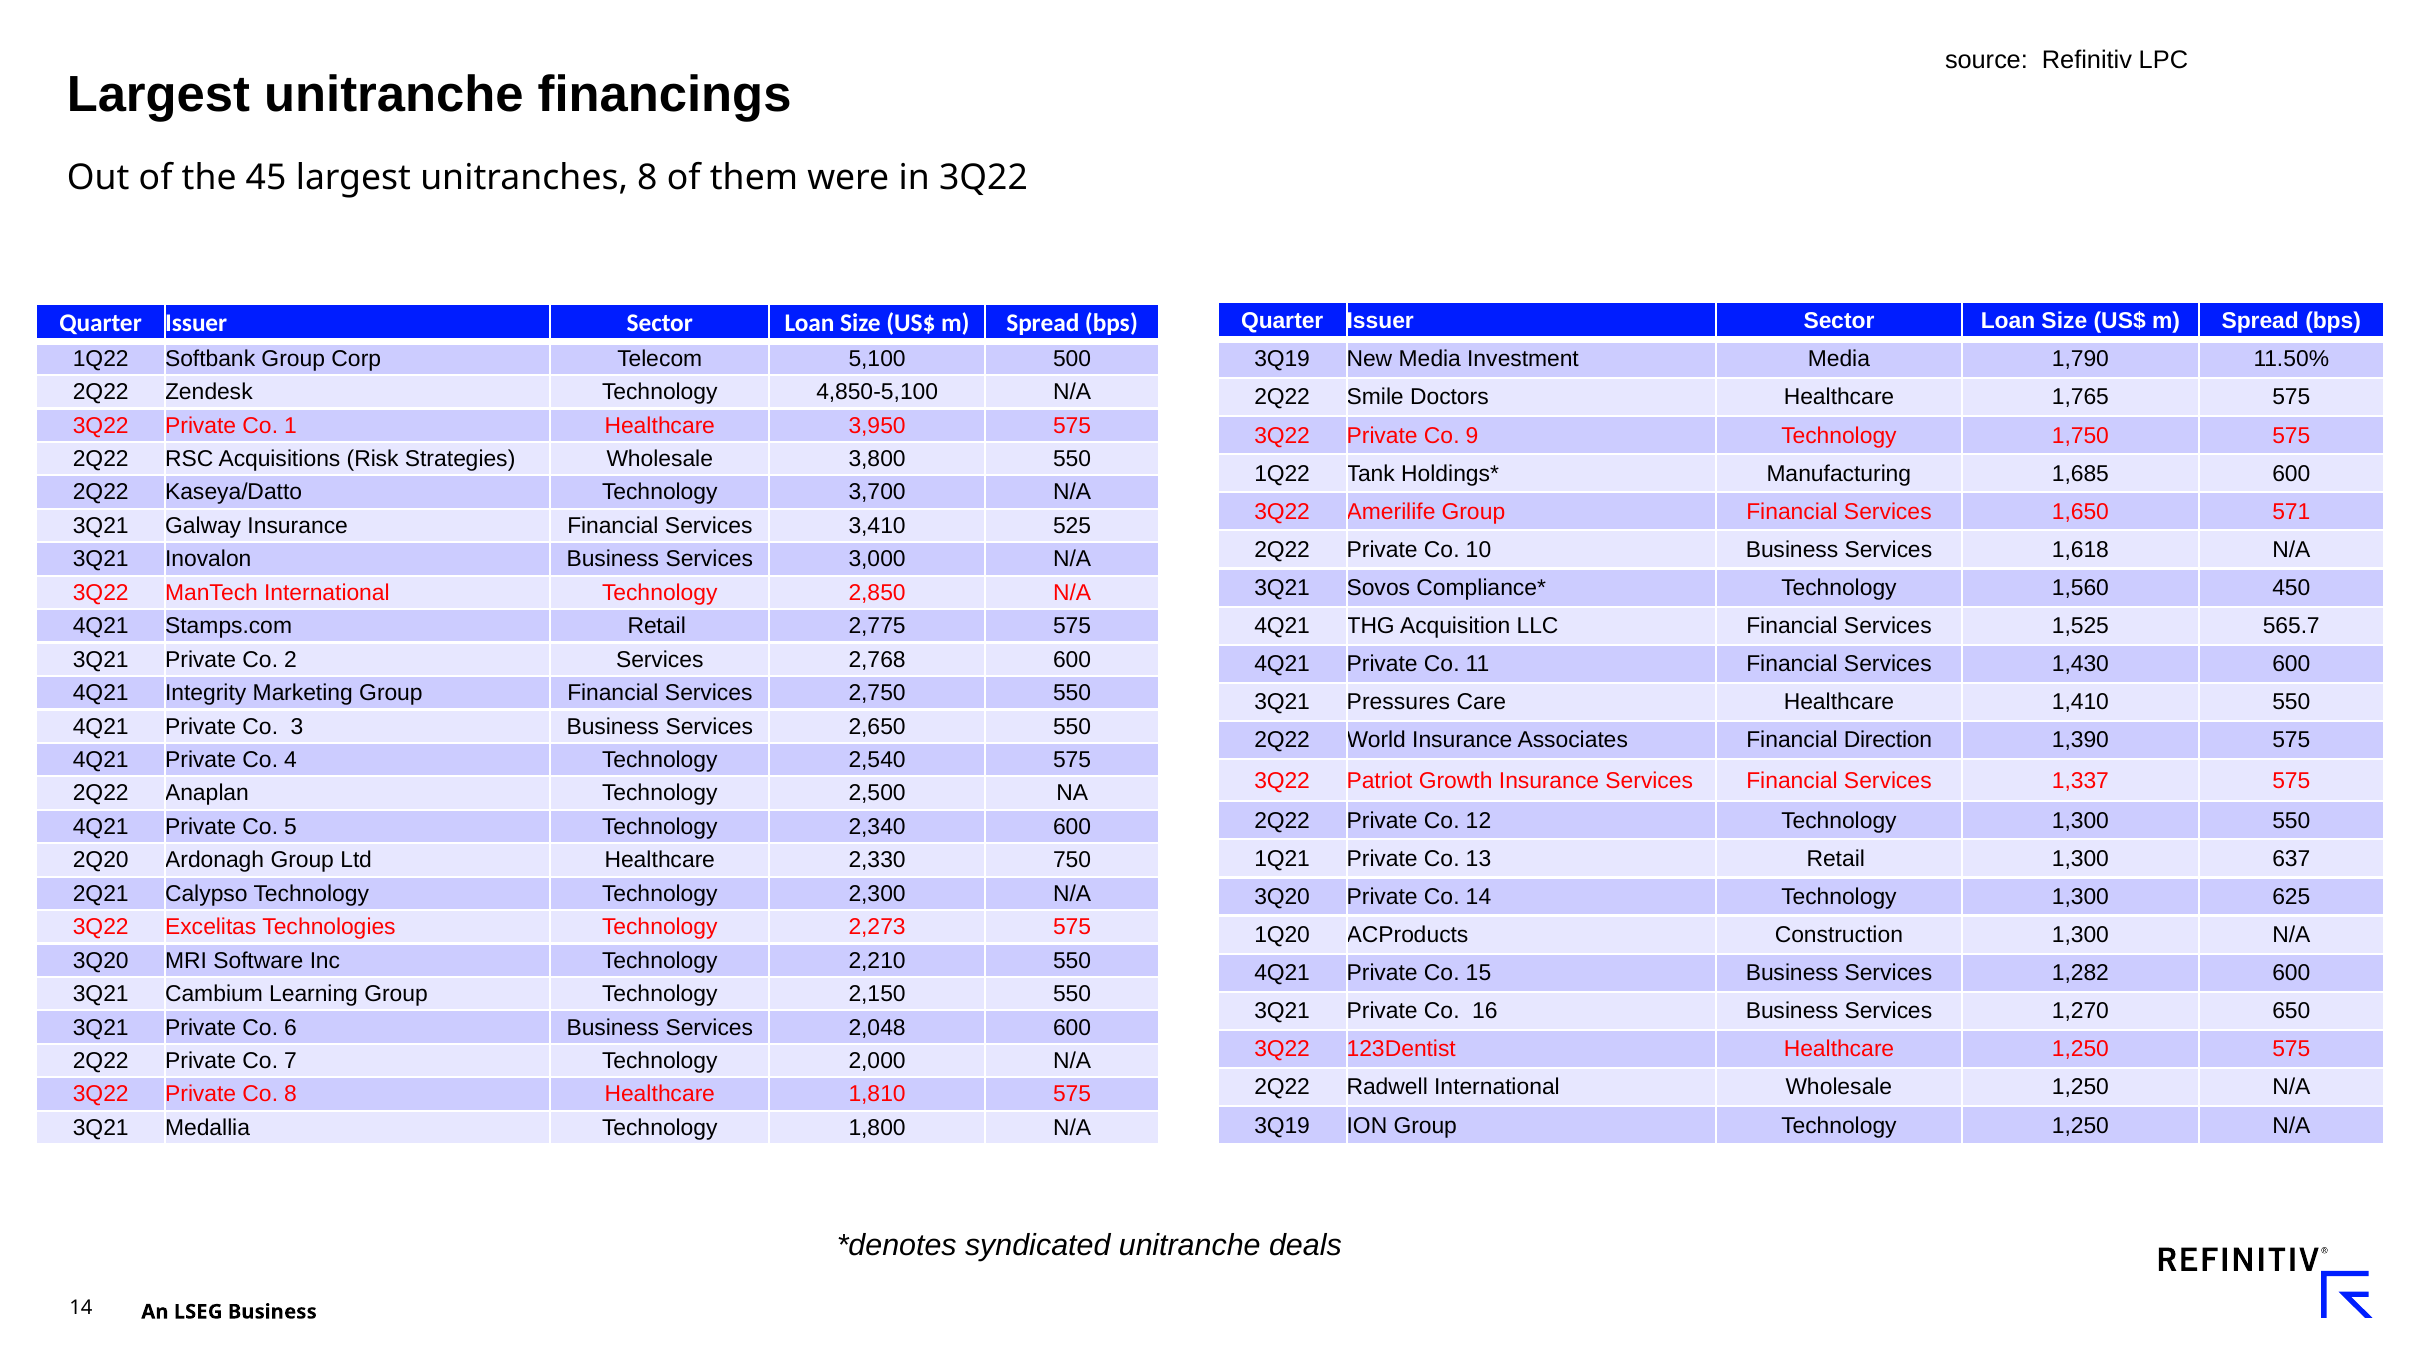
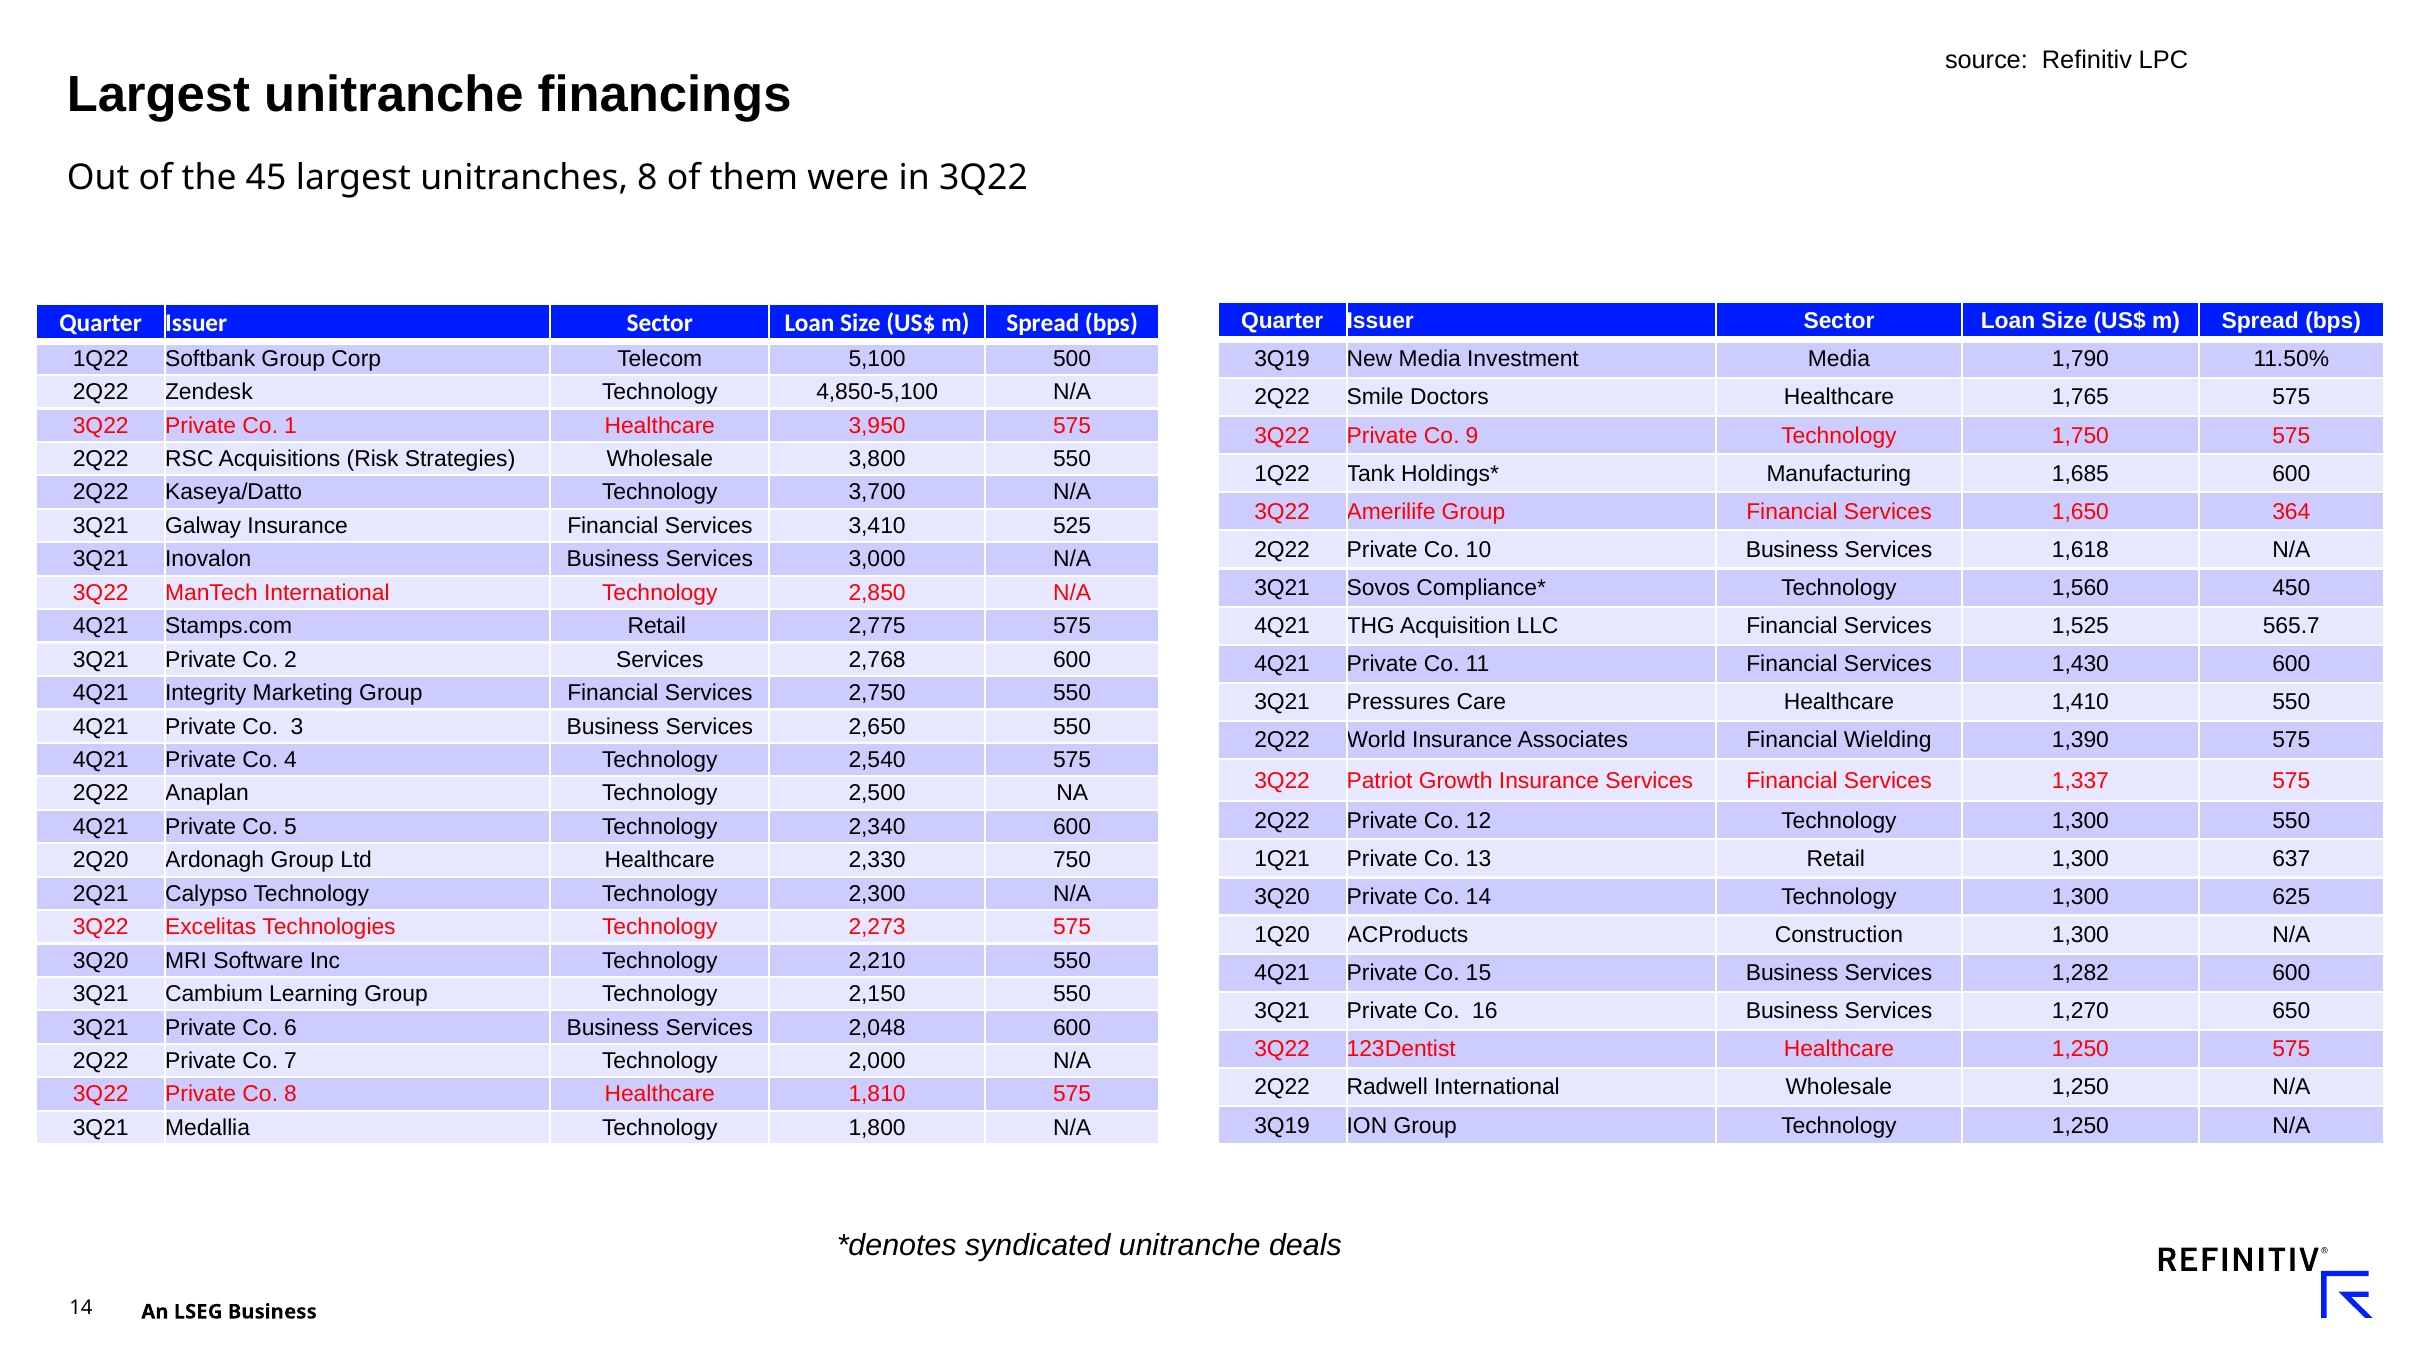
571: 571 -> 364 (2291, 512)
Direction: Direction -> Wielding (1888, 740)
